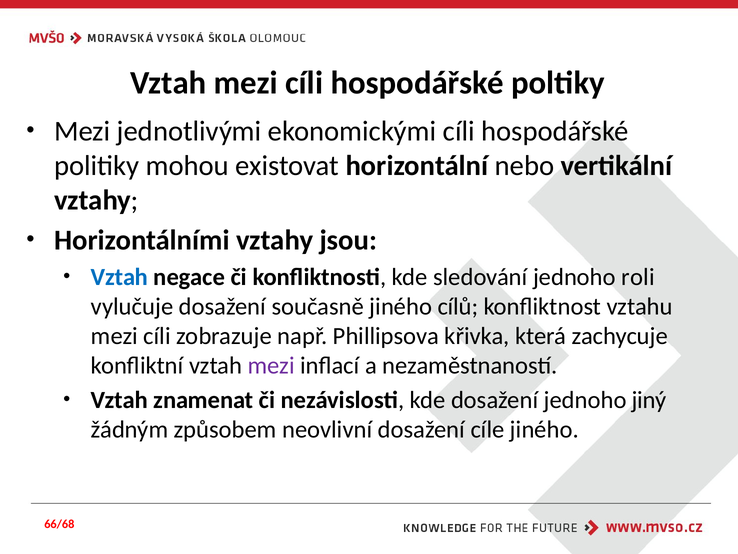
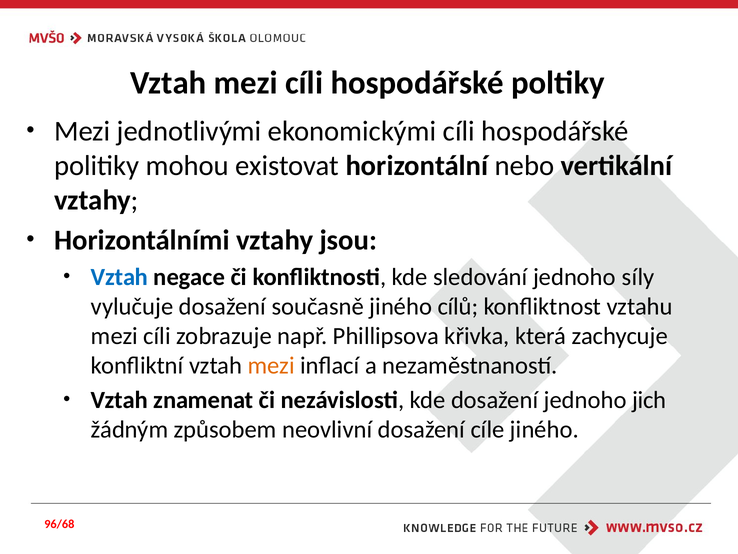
roli: roli -> síly (638, 277)
mezi colour: purple -> orange (271, 365)
jiný: jiný -> jich (649, 400)
66/68: 66/68 -> 96/68 (59, 524)
